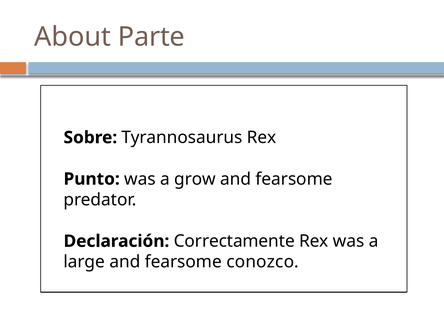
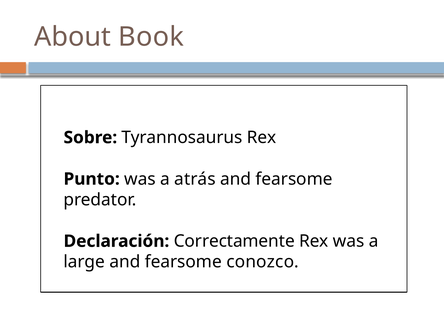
Parte: Parte -> Book (151, 37)
grow: grow -> atrás (195, 179)
